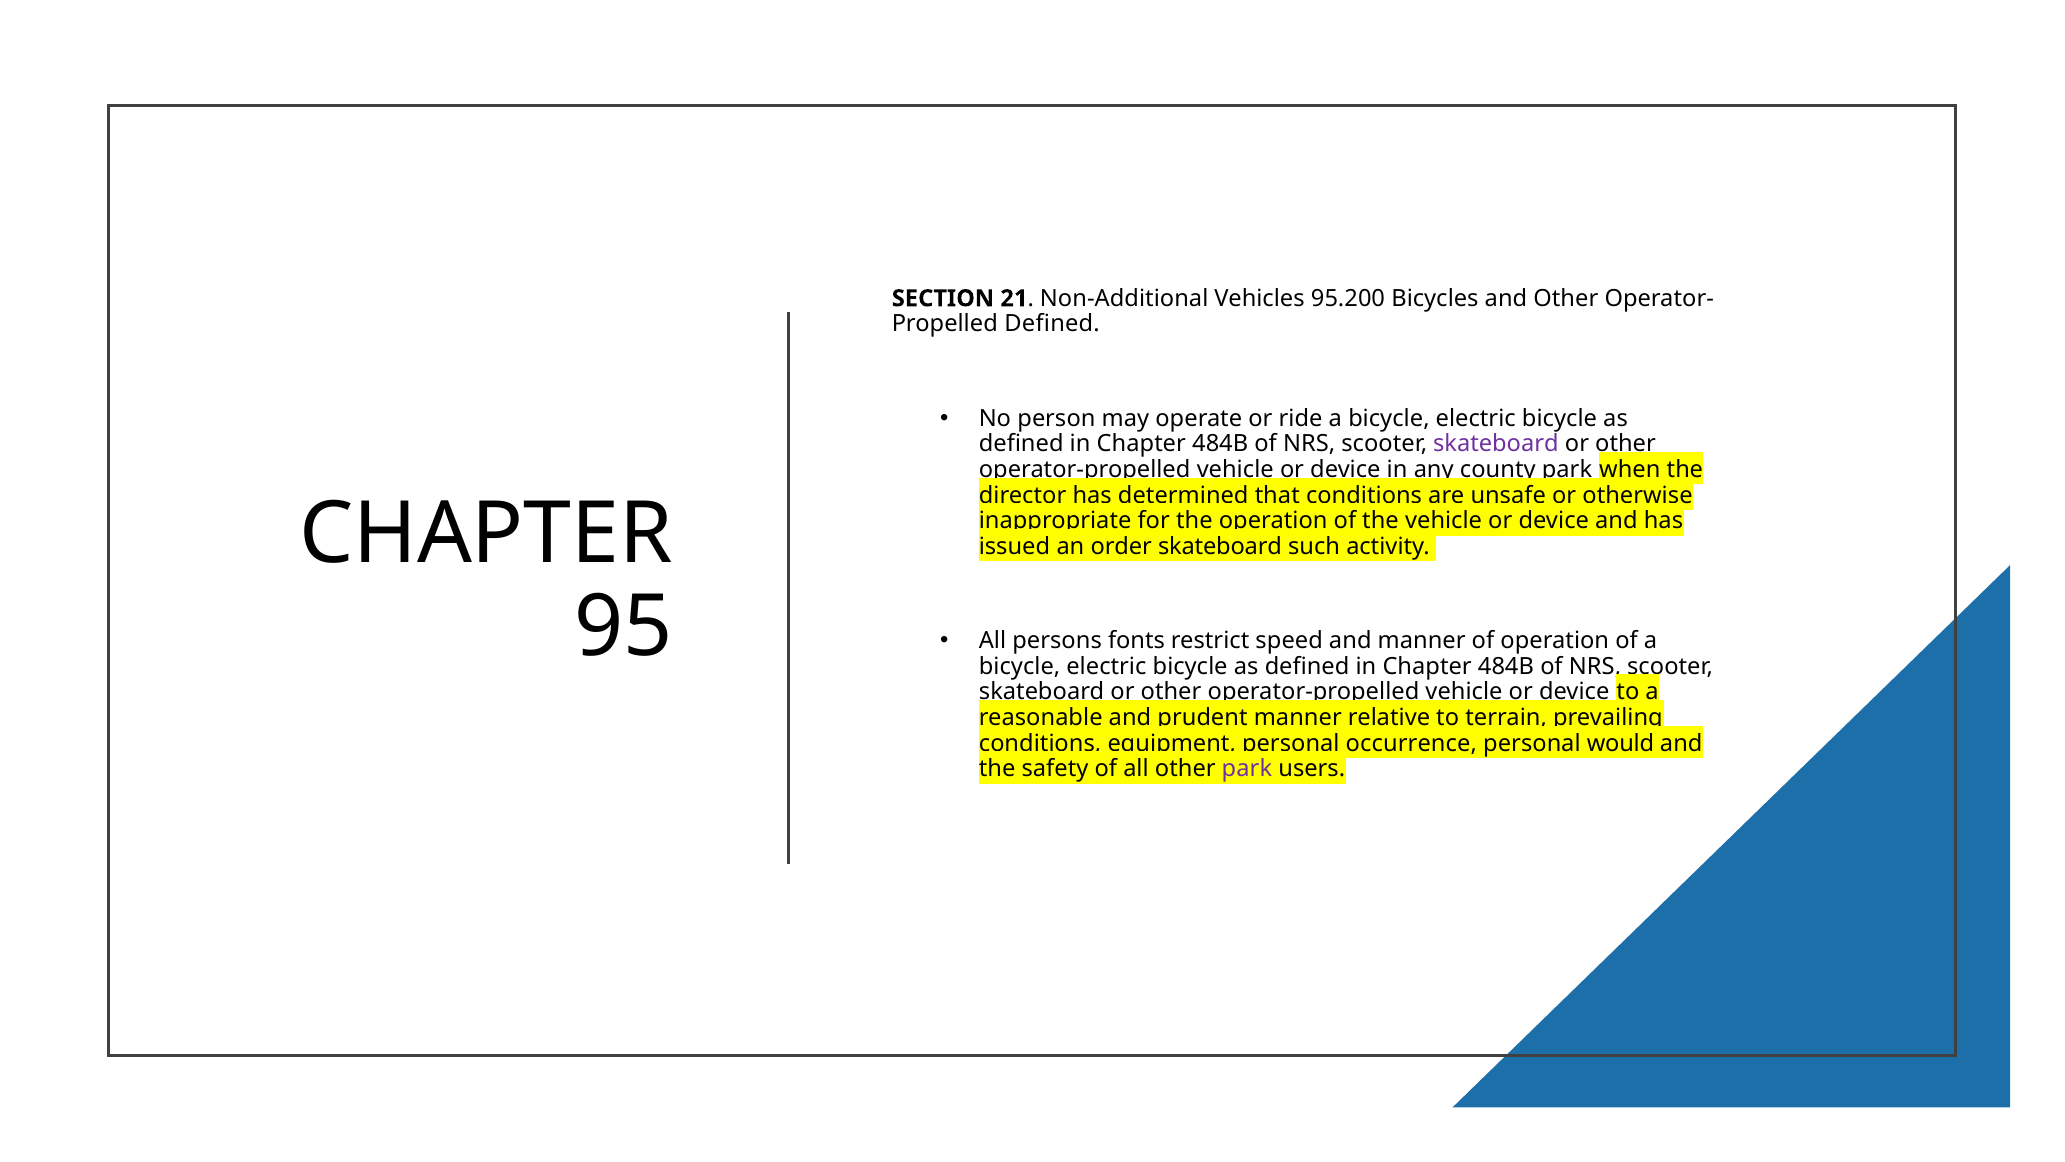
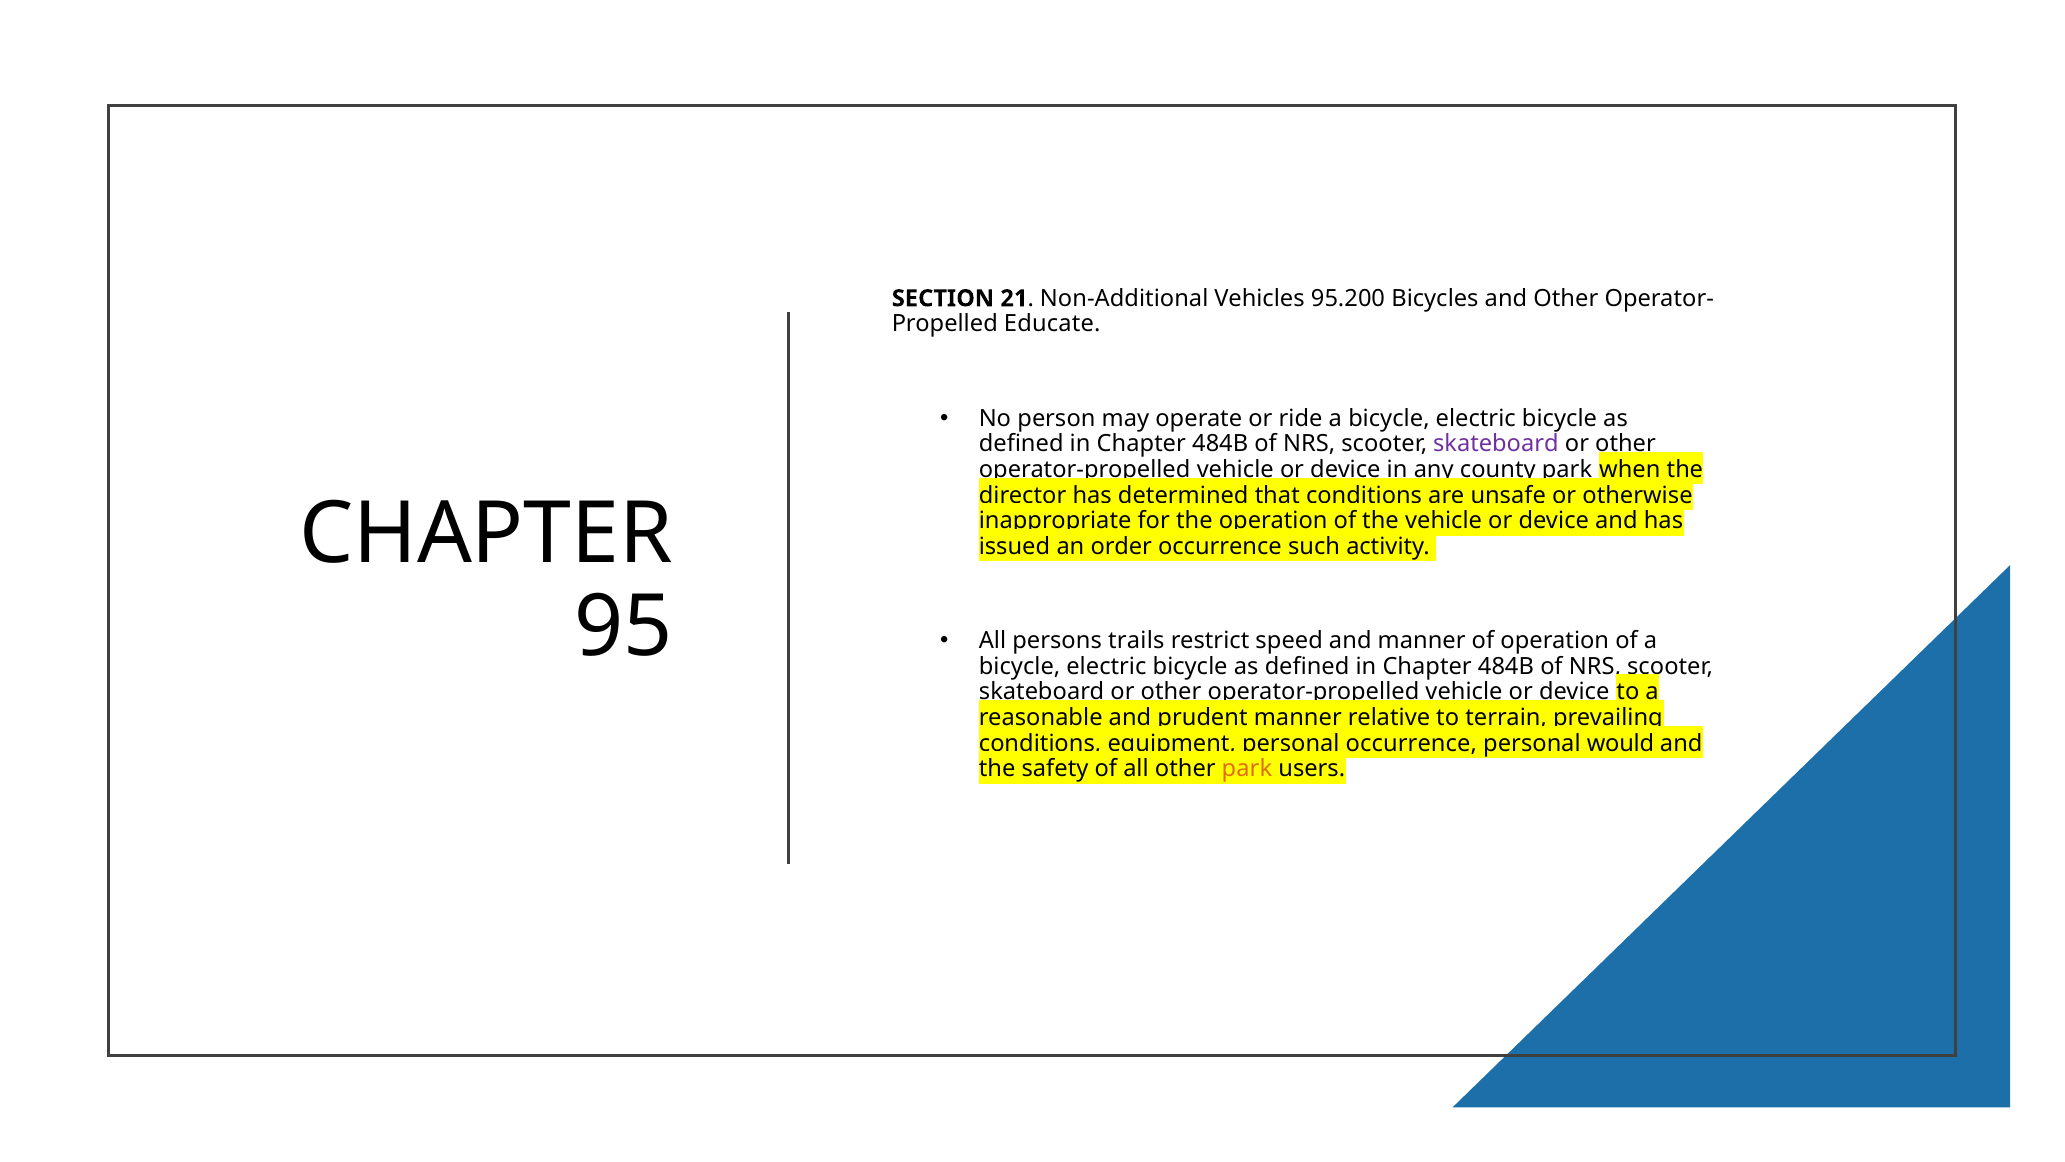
Defined: Defined -> Educate (1052, 324)
order skateboard: skateboard -> occurrence (1220, 546)
fonts: fonts -> trails (1136, 641)
park colour: purple -> orange (1247, 769)
